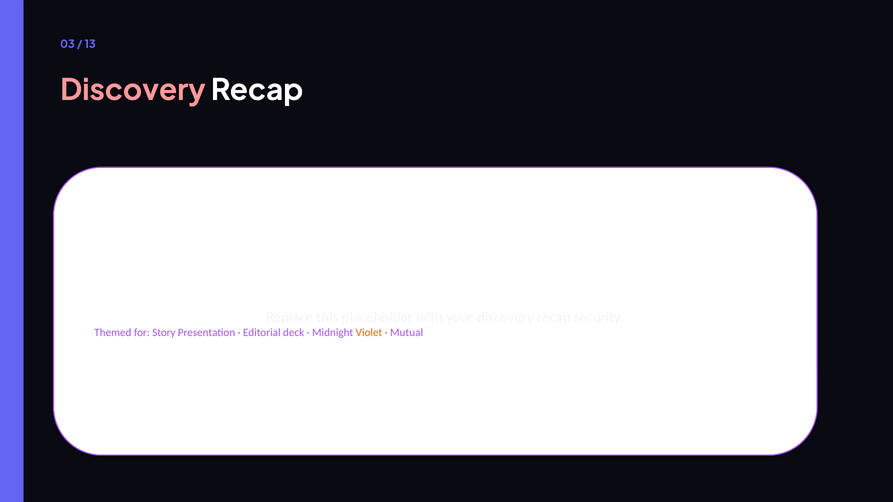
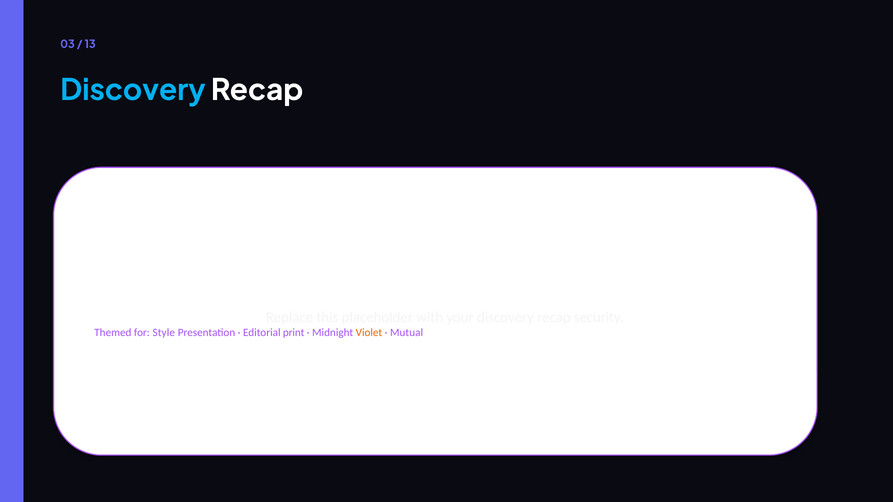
Discovery colour: pink -> light blue (133, 90)
Story: Story -> Style (164, 333)
deck: deck -> print (294, 333)
